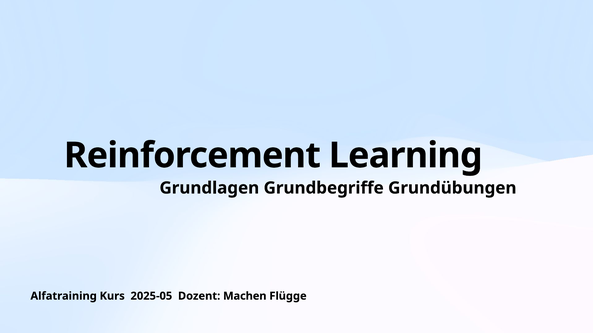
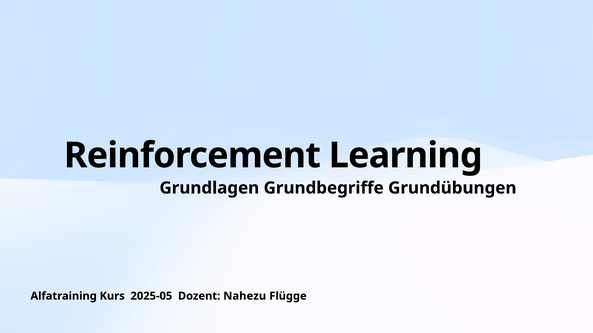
Machen: Machen -> Nahezu (245, 296)
